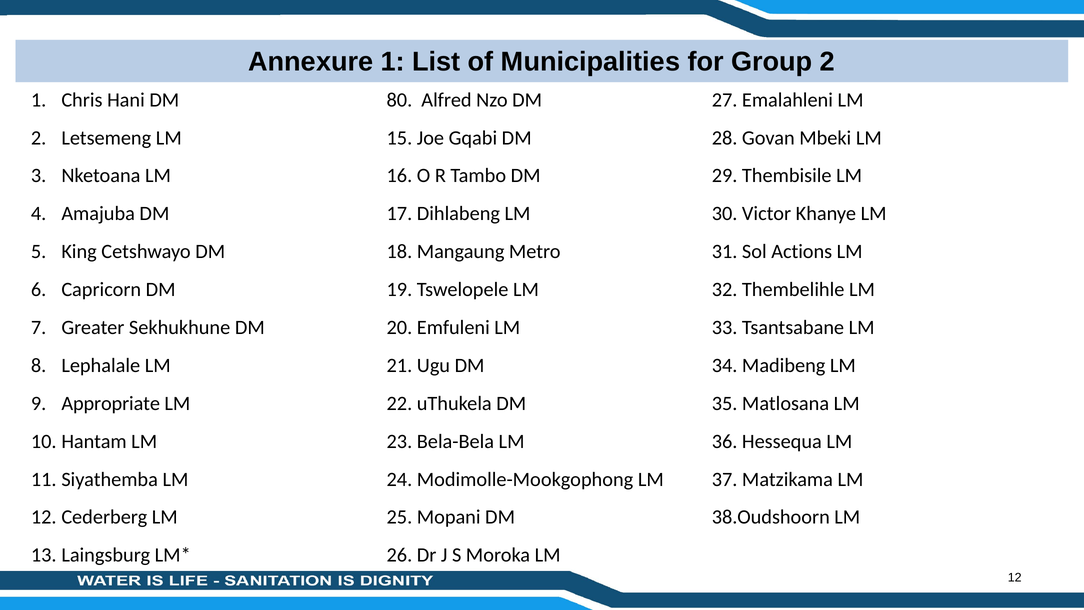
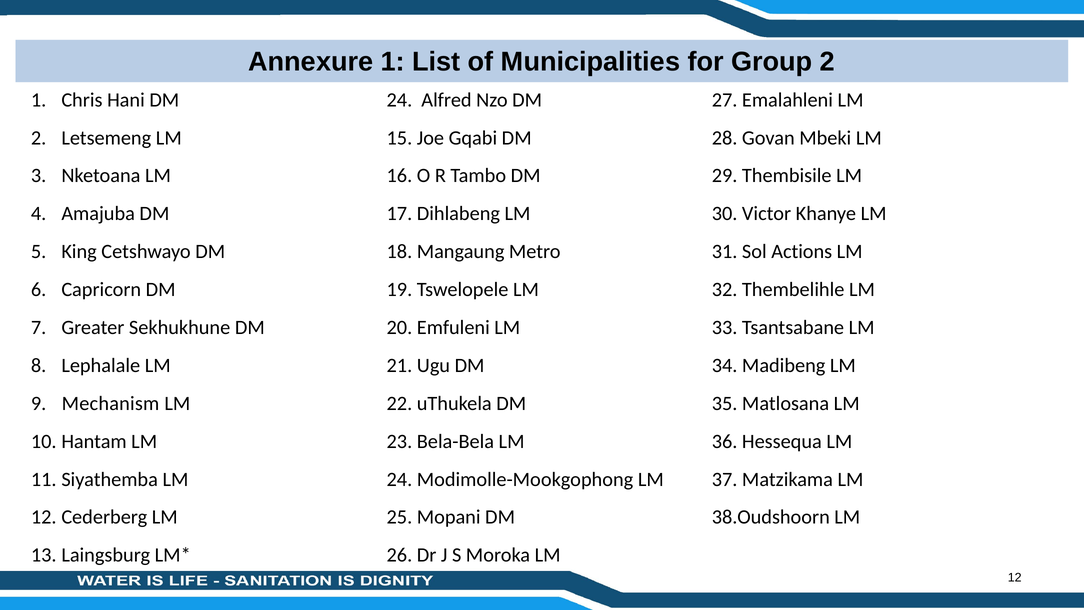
DM 80: 80 -> 24 (399, 100)
Appropriate: Appropriate -> Mechanism (111, 403)
